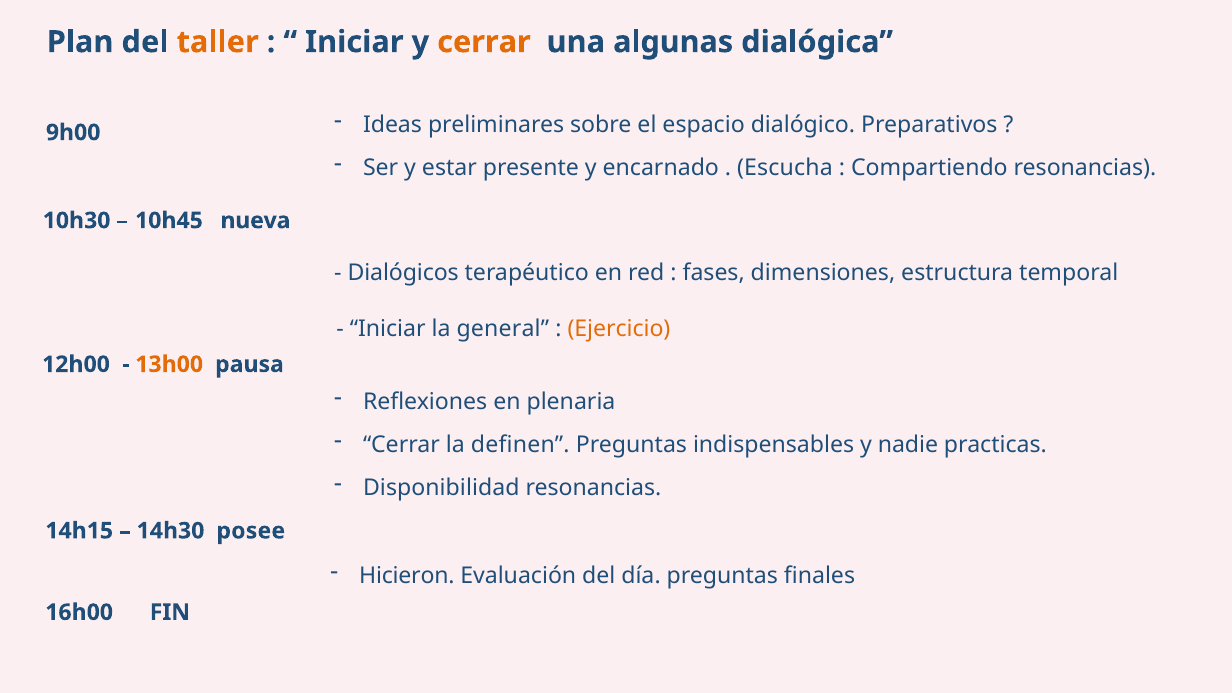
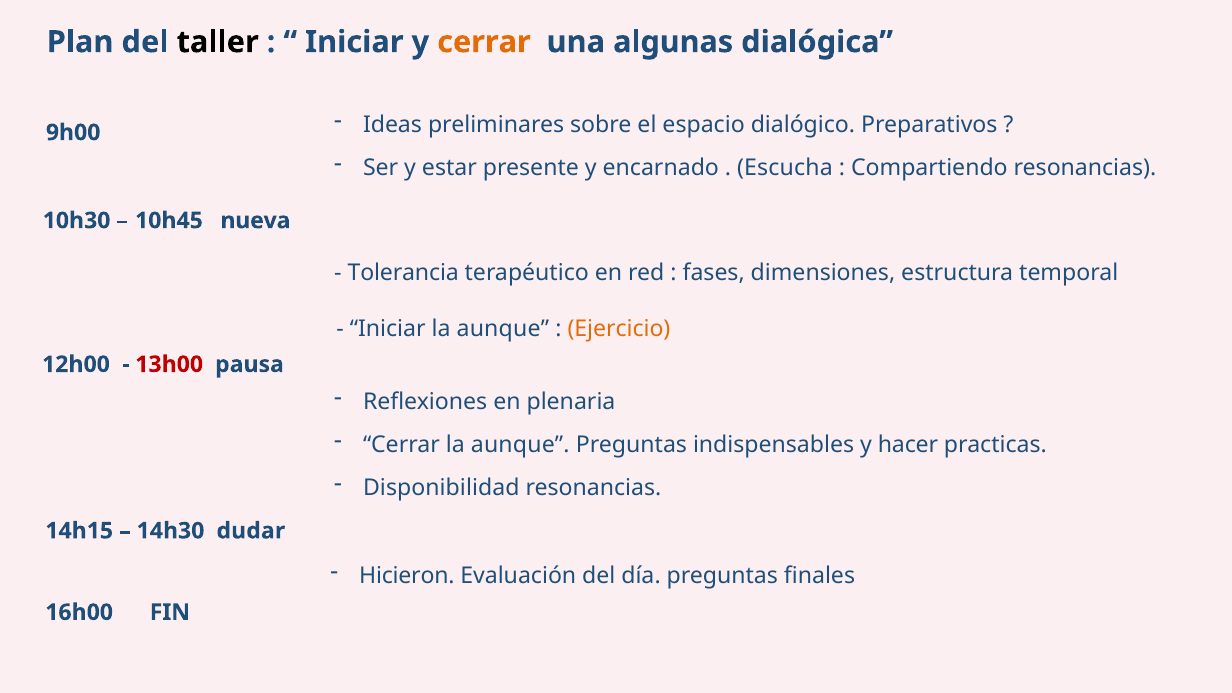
taller colour: orange -> black (218, 42)
Dialógicos: Dialógicos -> Tolerancia (403, 273)
Iniciar la general: general -> aunque (503, 328)
13h00 colour: orange -> red (169, 364)
Cerrar la definen: definen -> aunque (520, 445)
nadie: nadie -> hacer (908, 445)
posee: posee -> dudar (251, 531)
